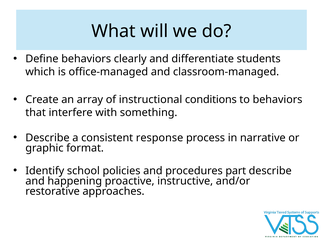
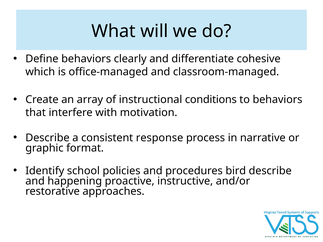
students: students -> cohesive (259, 59)
something: something -> motivation (149, 113)
part: part -> bird (236, 171)
